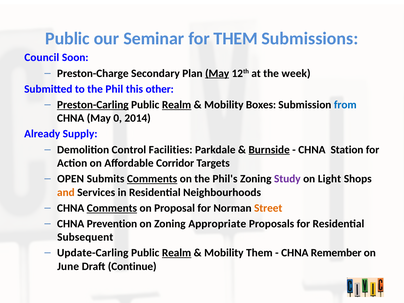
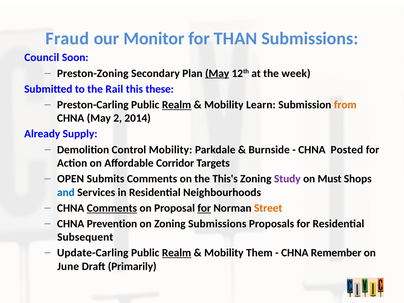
Public: Public -> Fraud (67, 39)
Seminar: Seminar -> Monitor (154, 39)
for THEM: THEM -> THAN (236, 39)
Preston-Charge: Preston-Charge -> Preston-Zoning (93, 73)
Phil: Phil -> Rail (114, 89)
other: other -> these (160, 89)
Preston-Carling underline: present -> none (93, 105)
Boxes: Boxes -> Learn (261, 105)
from colour: blue -> orange (345, 105)
0: 0 -> 2 (118, 118)
Control Facilities: Facilities -> Mobility (171, 150)
Burnside underline: present -> none (269, 150)
Station: Station -> Posted (347, 150)
Comments underline: present -> none (152, 179)
Phil's: Phil's -> This's (225, 179)
Light: Light -> Must (330, 179)
and colour: orange -> blue (66, 192)
for underline: none -> present (204, 208)
Zoning Appropriate: Appropriate -> Submissions (217, 224)
Continue: Continue -> Primarily (132, 266)
